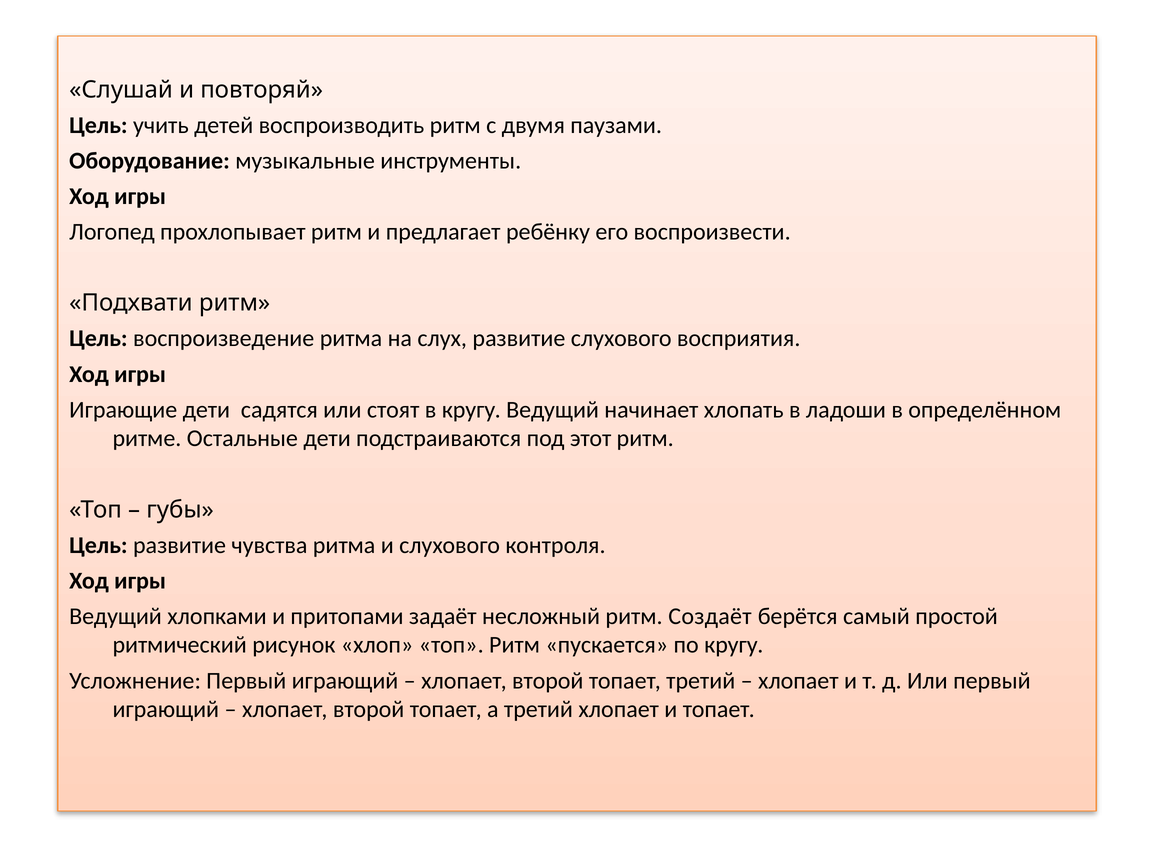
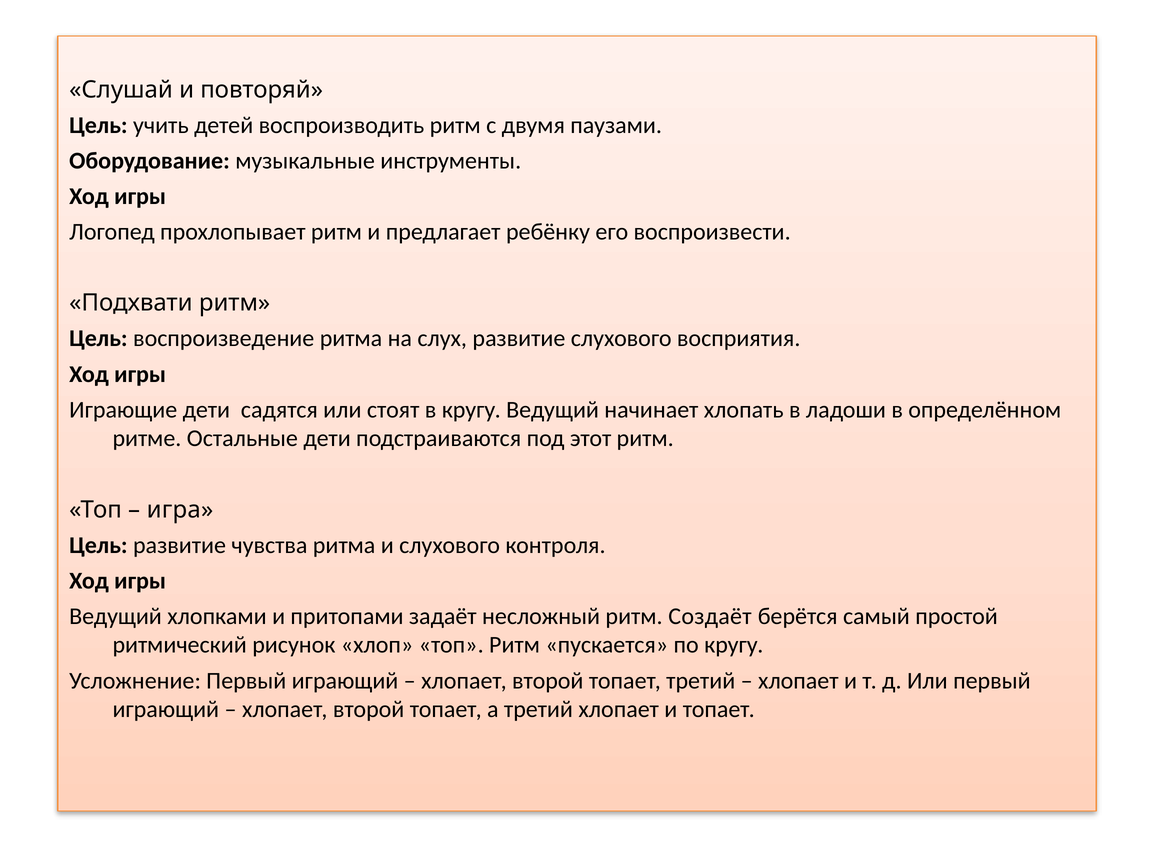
губы: губы -> игра (180, 510)
